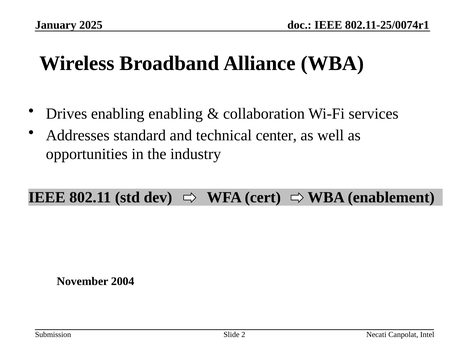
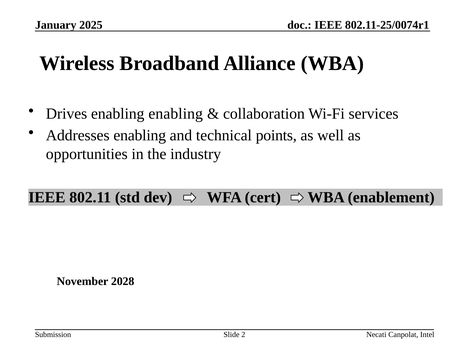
Addresses standard: standard -> enabling (140, 135)
center: center -> points (276, 135)
2004: 2004 -> 2028 (123, 281)
